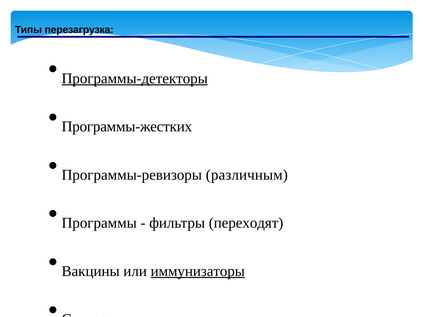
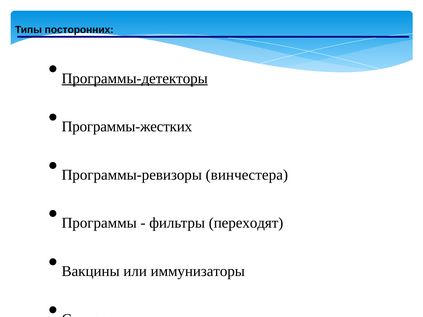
перезагрузка: перезагрузка -> посторонних (79, 30)
различным: различным -> винчестера (247, 175)
иммунизаторы underline: present -> none (198, 271)
